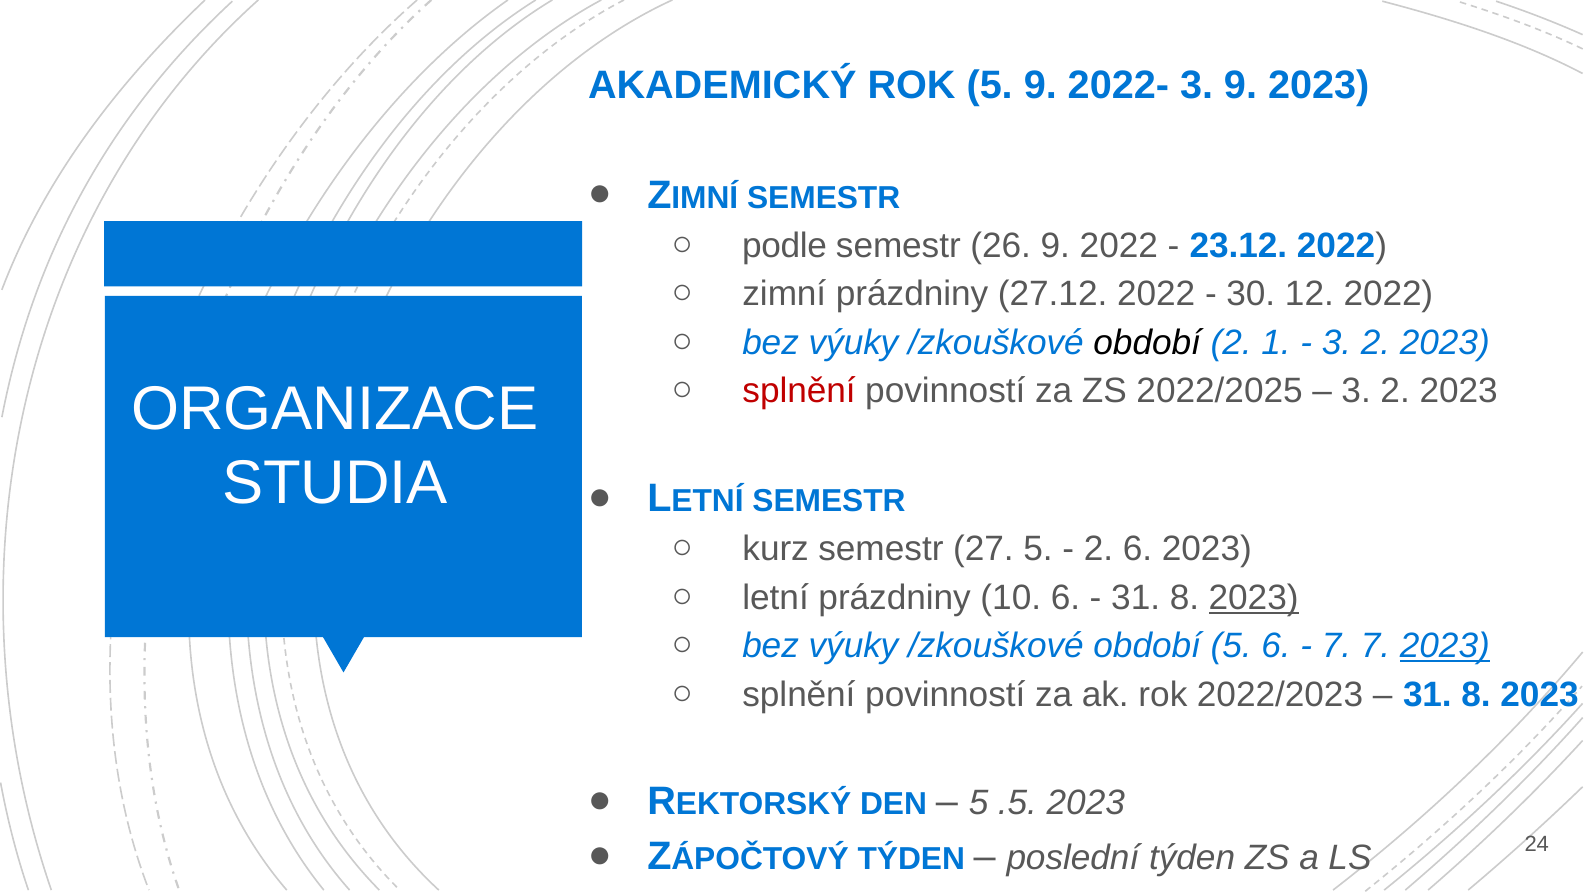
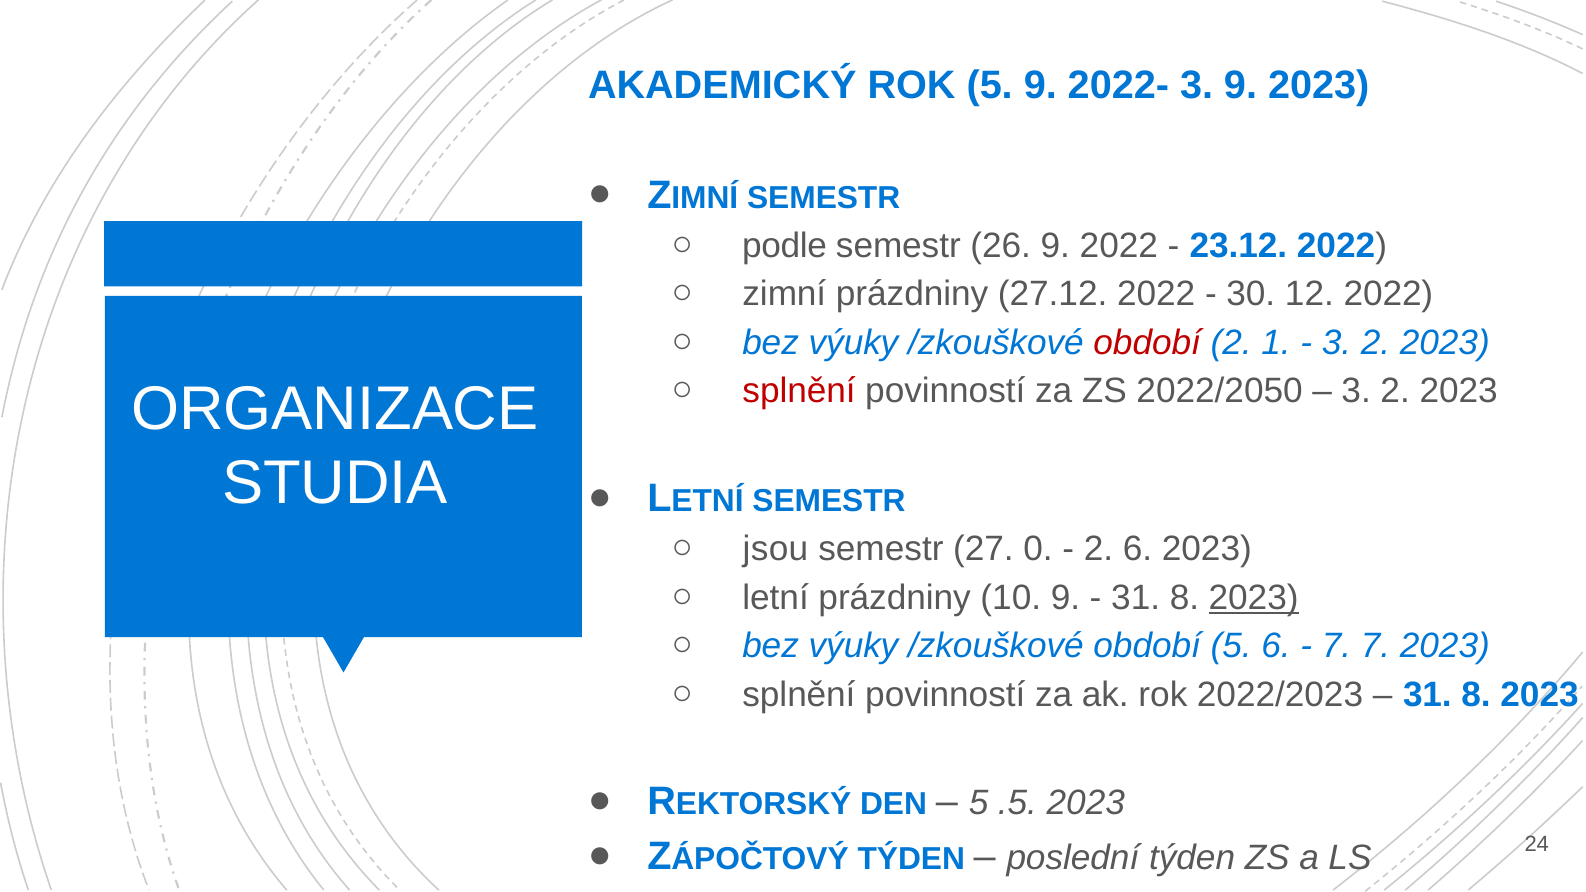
období colour: black -> red (1147, 343)
2022/2025: 2022/2025 -> 2022/2050 (1220, 391)
kurz: kurz -> jsou (775, 549)
27 5: 5 -> 0 (1038, 549)
10 6: 6 -> 9 (1065, 598)
2023 underline: present -> none (1445, 646)
